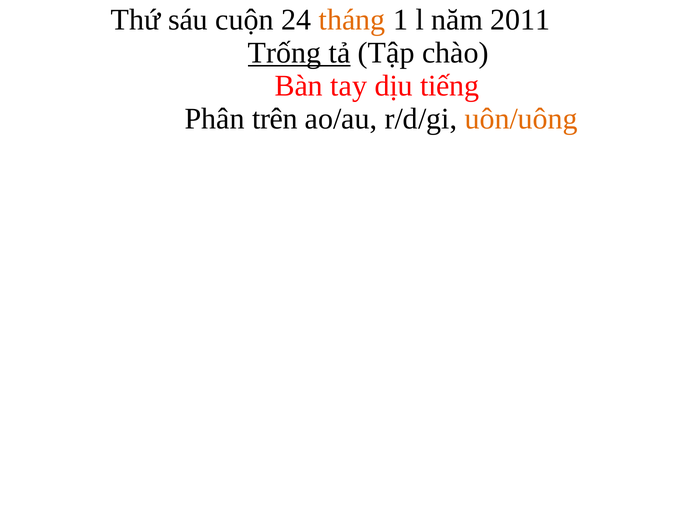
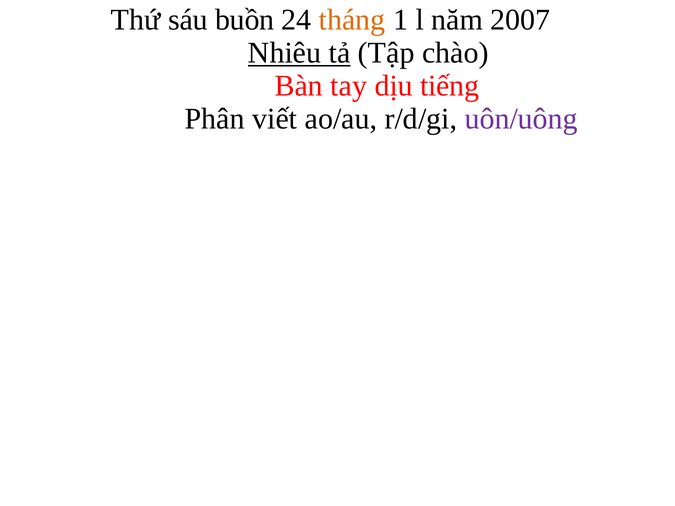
cuộn: cuộn -> buồn (245, 20)
2011: 2011 -> 2007 (520, 20)
Trống: Trống -> Nhiêu (285, 53)
trên: trên -> viết (275, 119)
uôn/uông colour: orange -> purple (521, 119)
